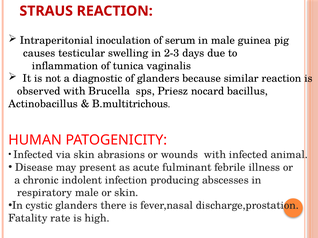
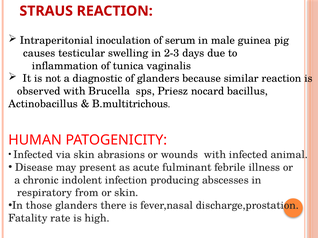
respiratory male: male -> from (87, 193)
cystic: cystic -> those (39, 206)
